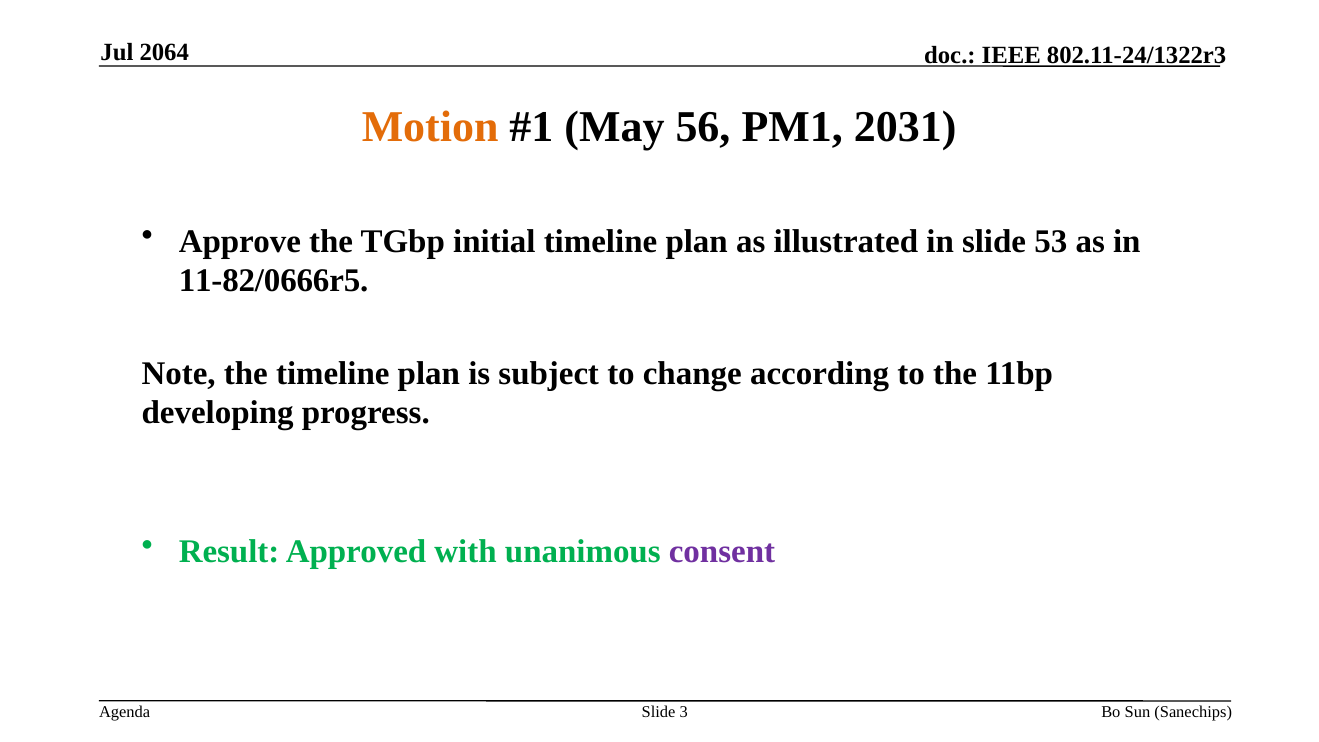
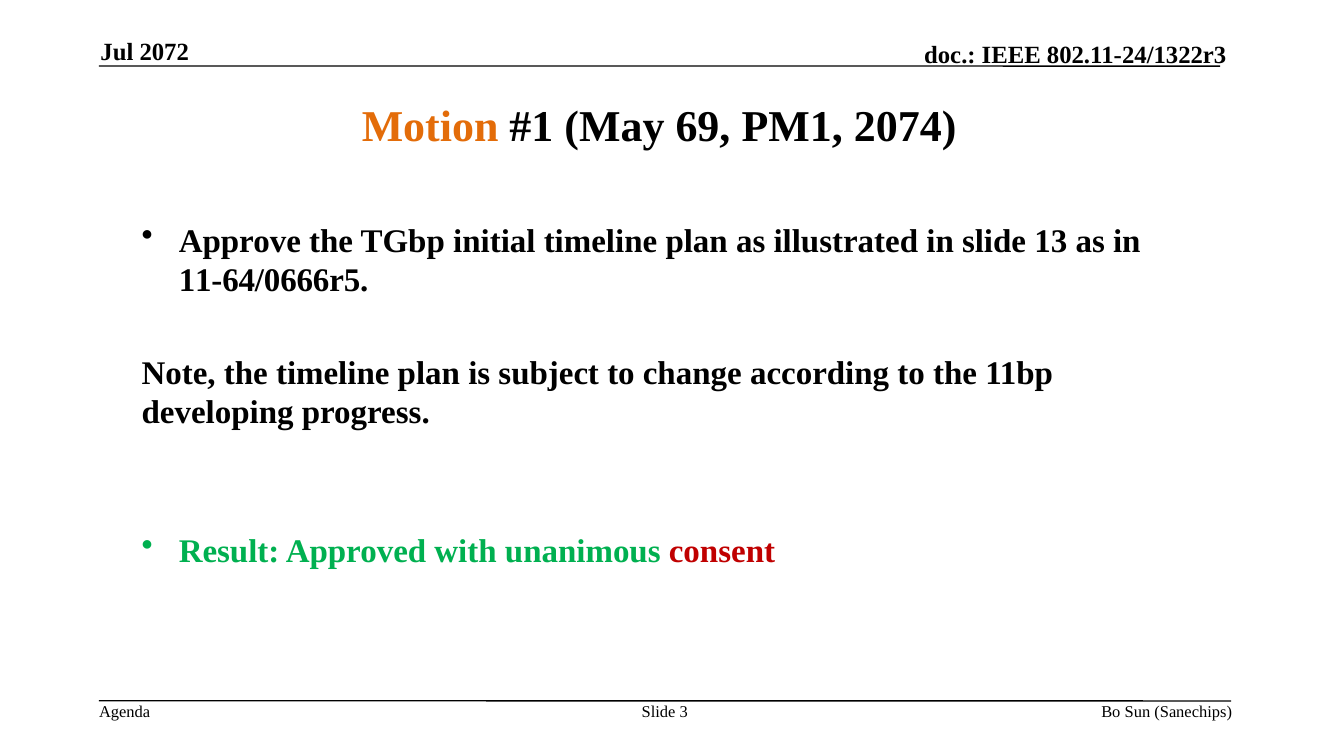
2064: 2064 -> 2072 (164, 52)
56: 56 -> 69 (703, 127)
2031: 2031 -> 2074 (905, 127)
53: 53 -> 13 (1051, 241)
11-82/0666r5: 11-82/0666r5 -> 11-64/0666r5 (274, 281)
consent colour: purple -> red (722, 551)
